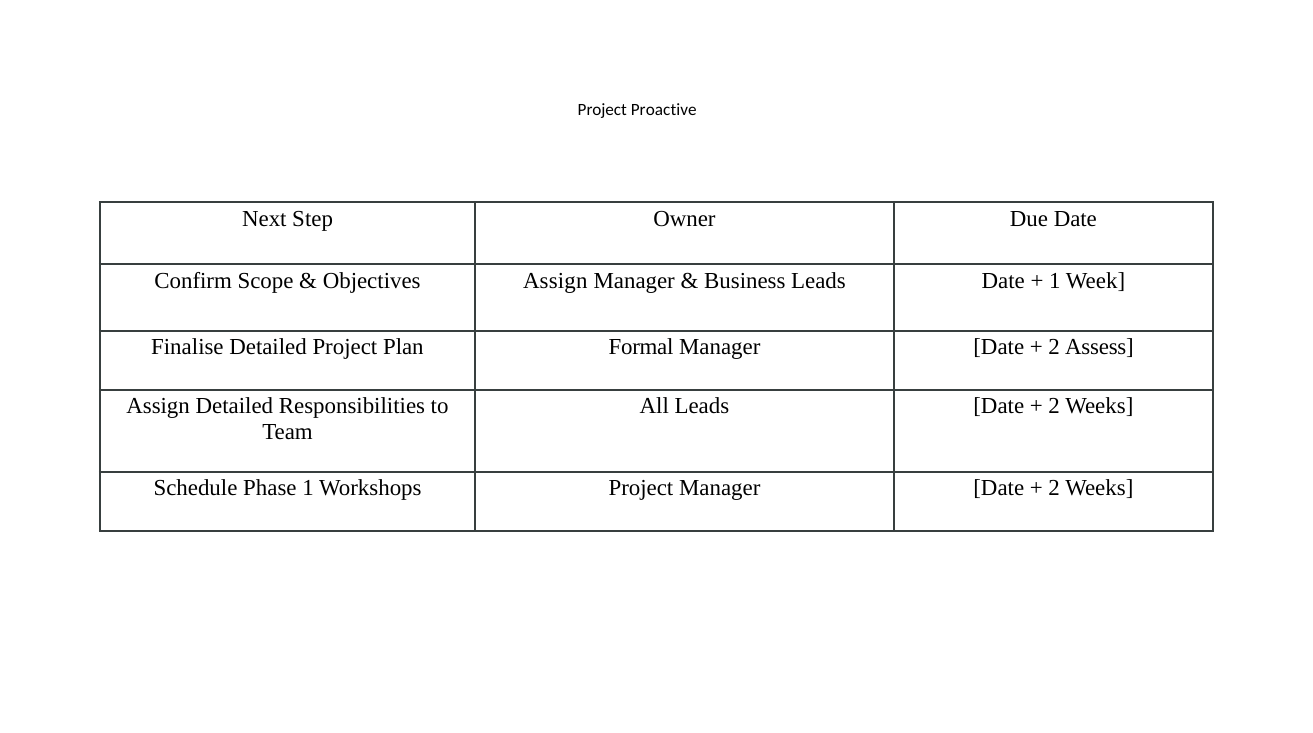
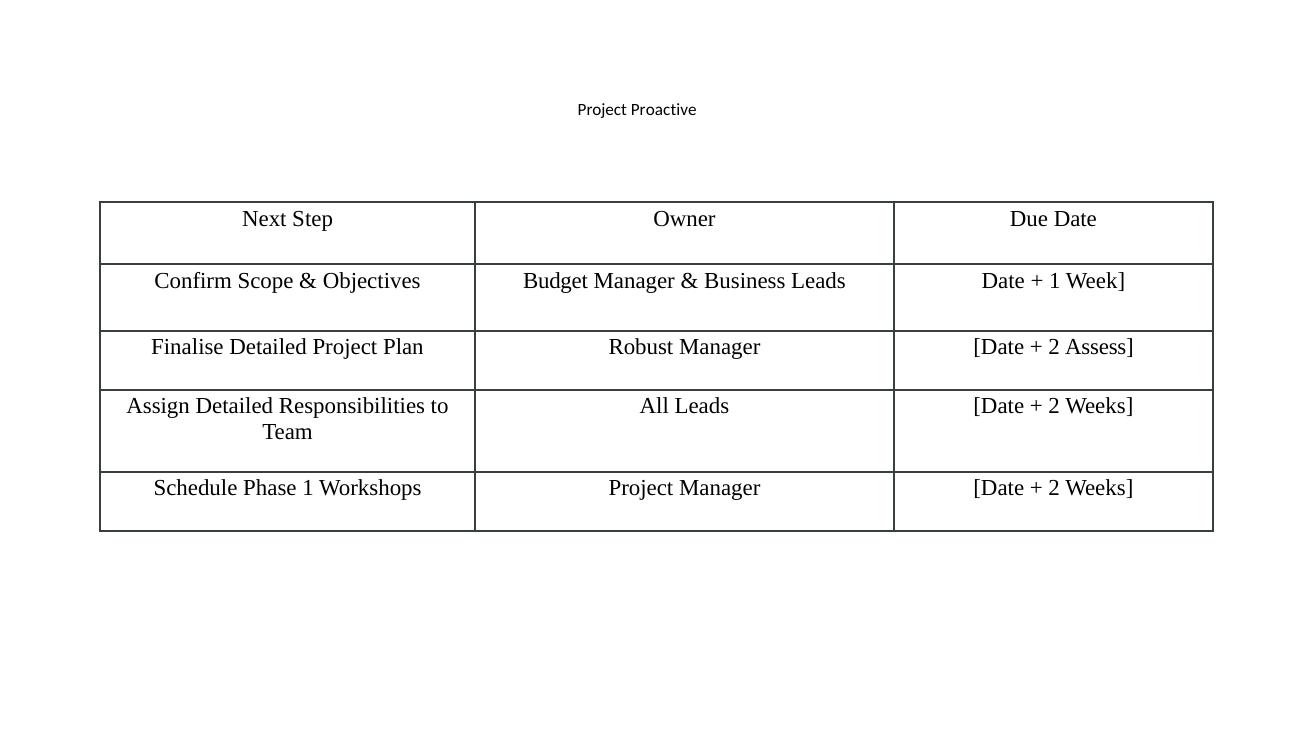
Objectives Assign: Assign -> Budget (555, 280)
Formal: Formal -> Robust (641, 347)
